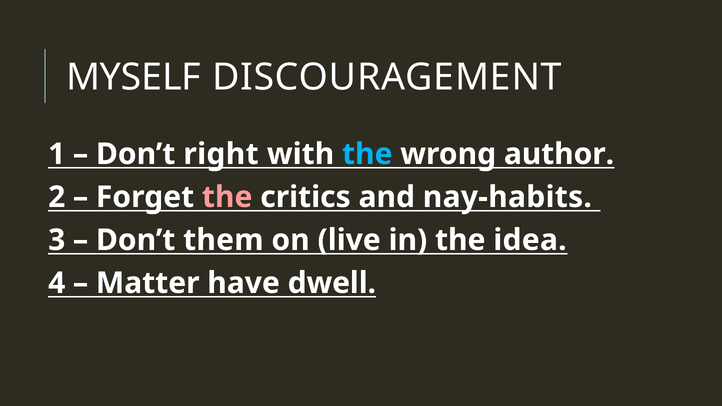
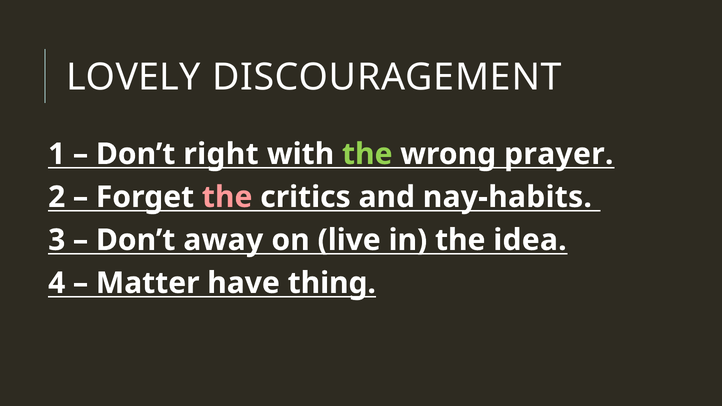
MYSELF: MYSELF -> LOVELY (133, 77)
the colour: light blue -> light green (367, 154)
author: author -> prayer (559, 154)
them: them -> away (223, 240)
dwell: dwell -> thing (332, 283)
